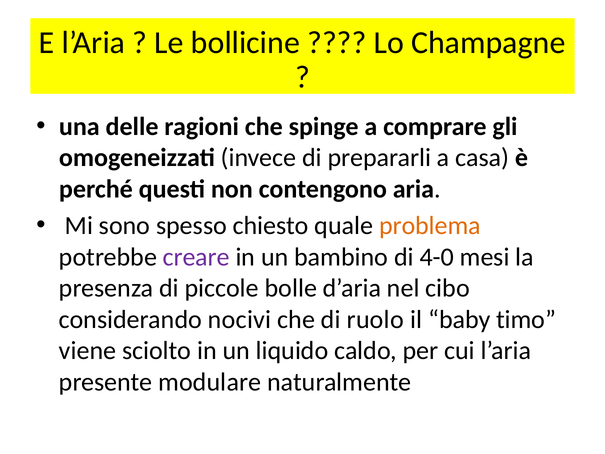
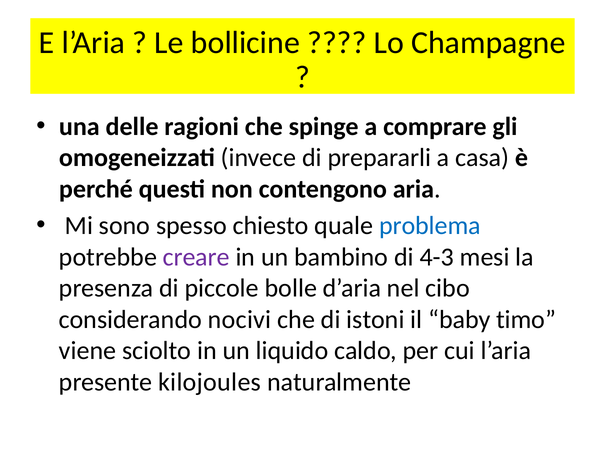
problema colour: orange -> blue (430, 226)
4-0: 4-0 -> 4-3 (437, 257)
ruolo: ruolo -> istoni (375, 319)
modulare: modulare -> kilojoules (210, 382)
